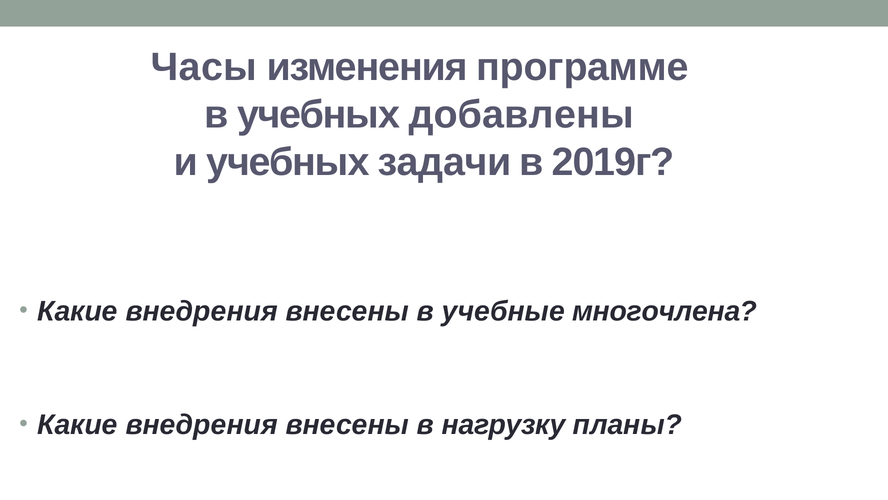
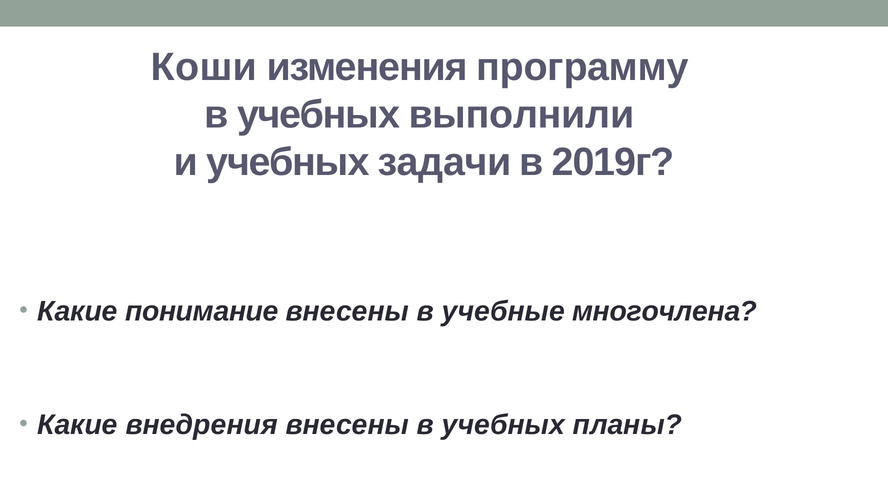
Часы: Часы -> Коши (204, 67)
программе: программе -> программу (582, 67)
добавлены: добавлены -> выполнили (521, 115)
внедрения: внедрения -> понимание (202, 311)
внесены в нагрузку: нагрузку -> учебных (503, 425)
